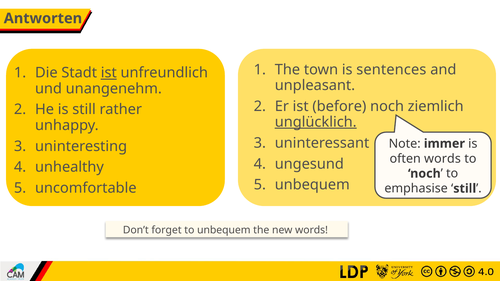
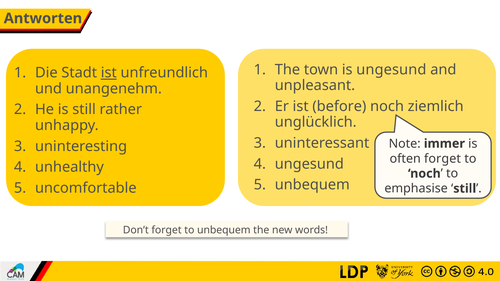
is sentences: sentences -> ungesund (391, 70)
unglücklich underline: present -> none (316, 122)
often words: words -> forget (443, 159)
